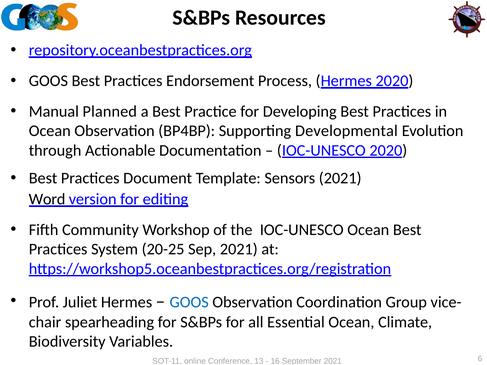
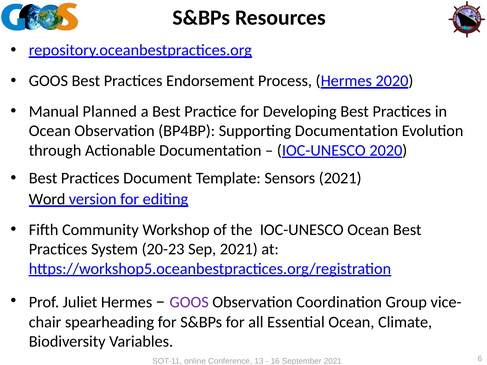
Supporting Developmental: Developmental -> Documentation (346, 131)
20-25: 20-25 -> 20-23 (163, 249)
GOOS colour: blue -> purple (189, 302)
